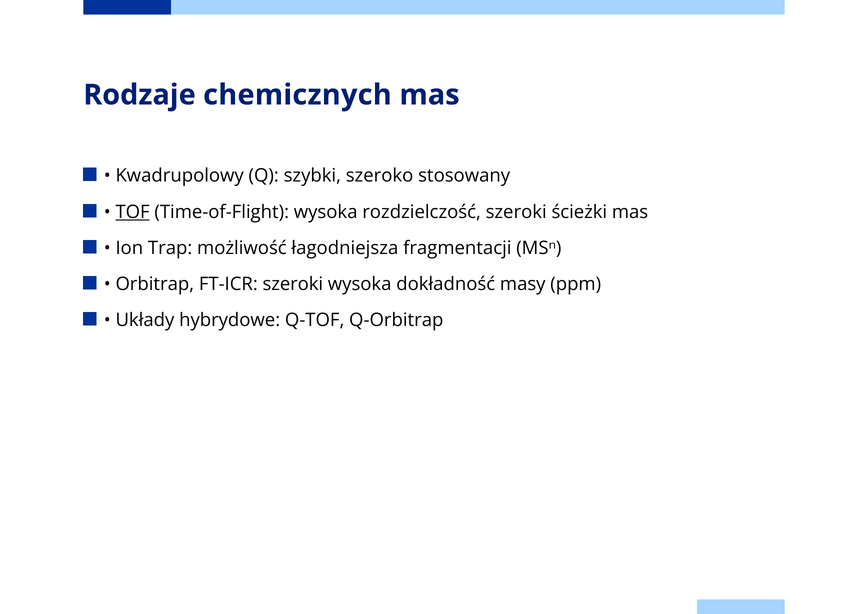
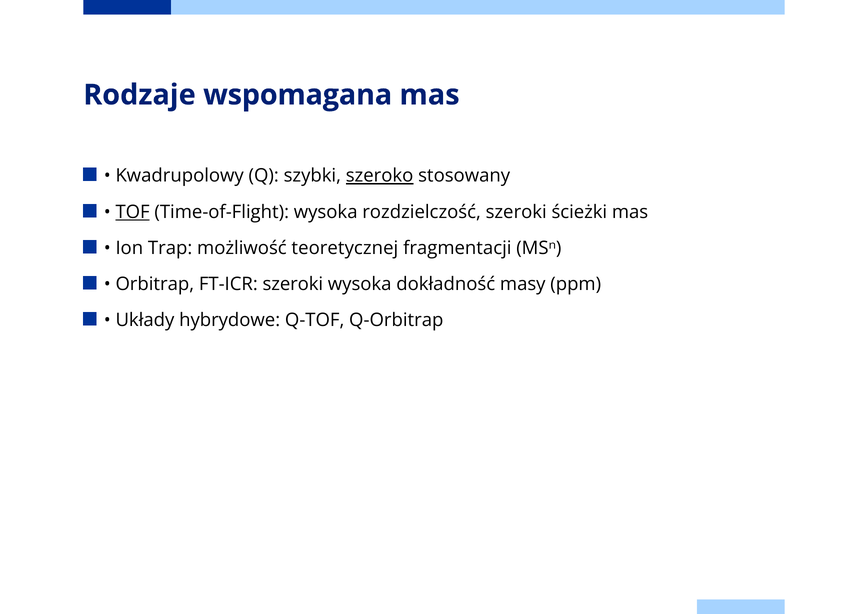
chemicznych: chemicznych -> wspomagana (298, 95)
szeroko underline: none -> present (380, 176)
łagodniejsza: łagodniejsza -> teoretycznej (345, 248)
